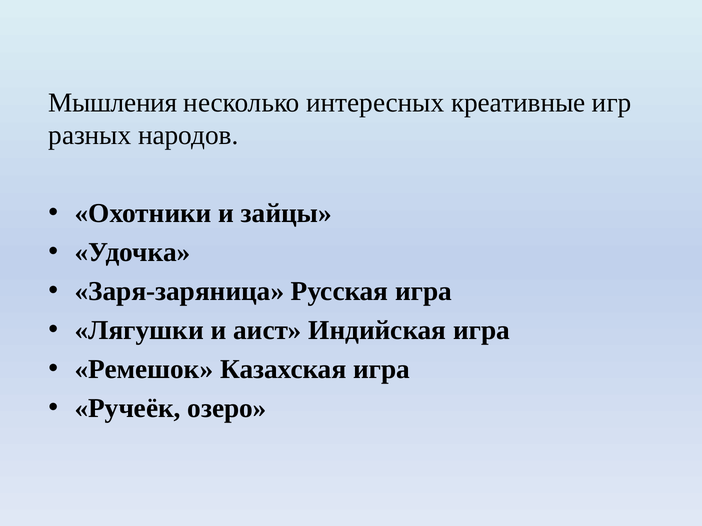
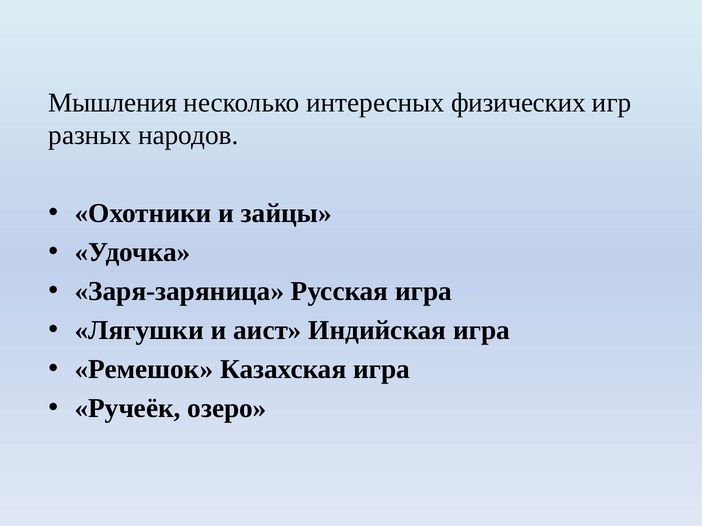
креативные: креативные -> физических (518, 103)
